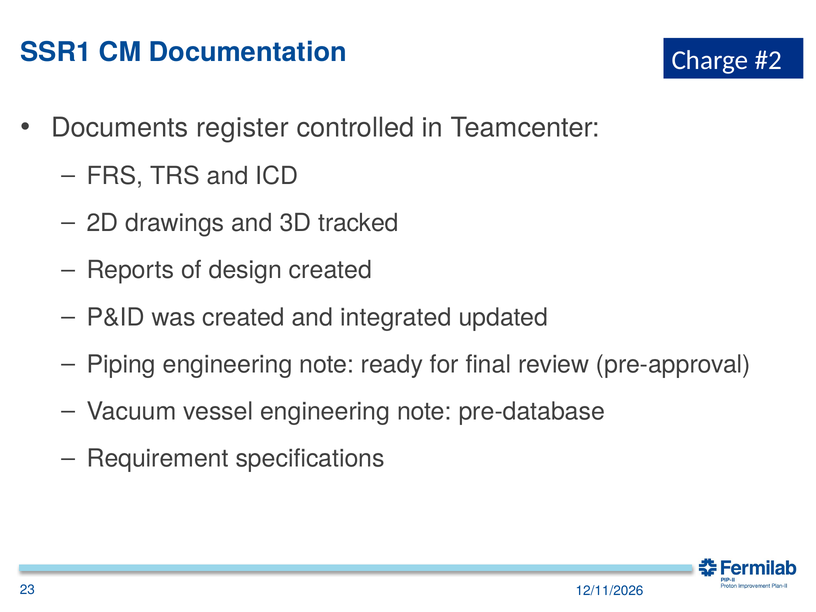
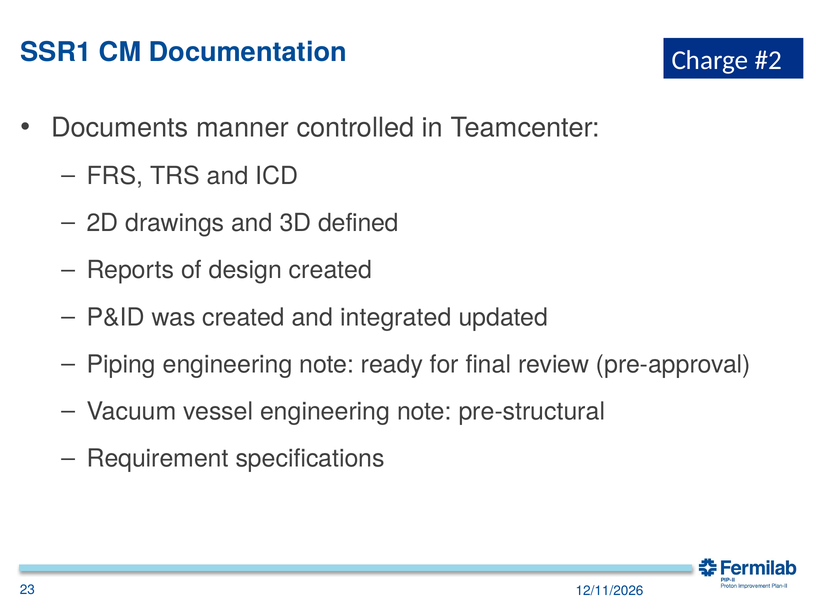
register: register -> manner (243, 128)
tracked: tracked -> defined (359, 223)
pre-database: pre-database -> pre-structural (532, 412)
